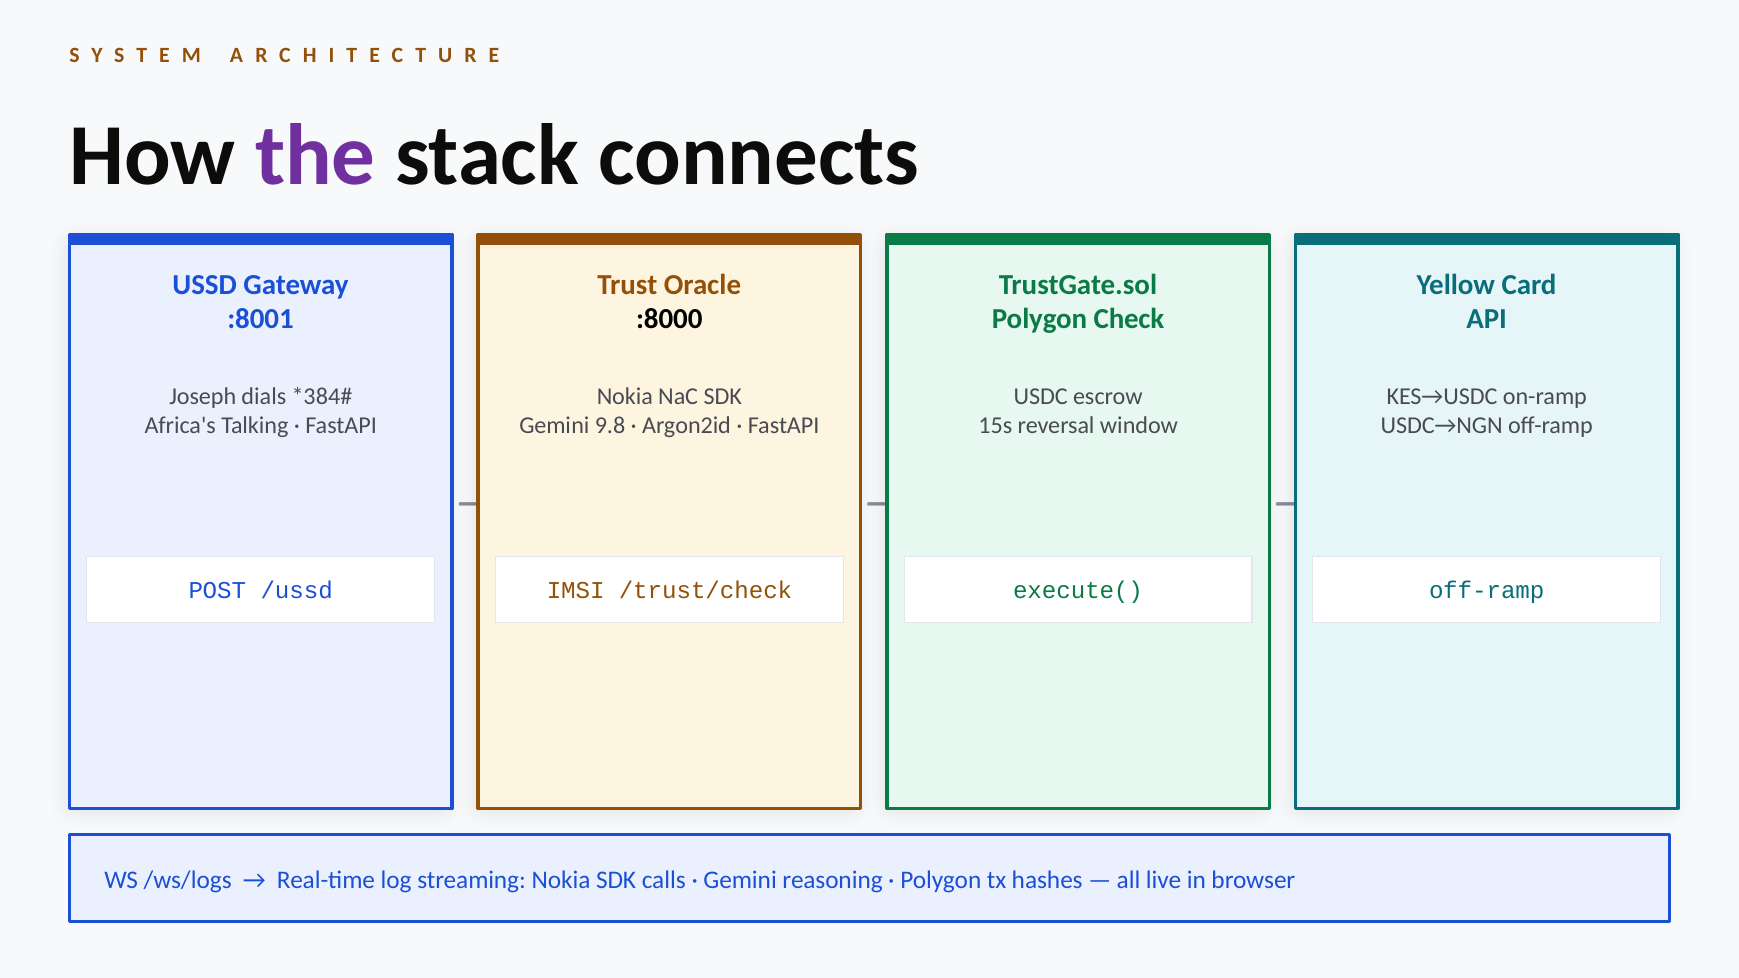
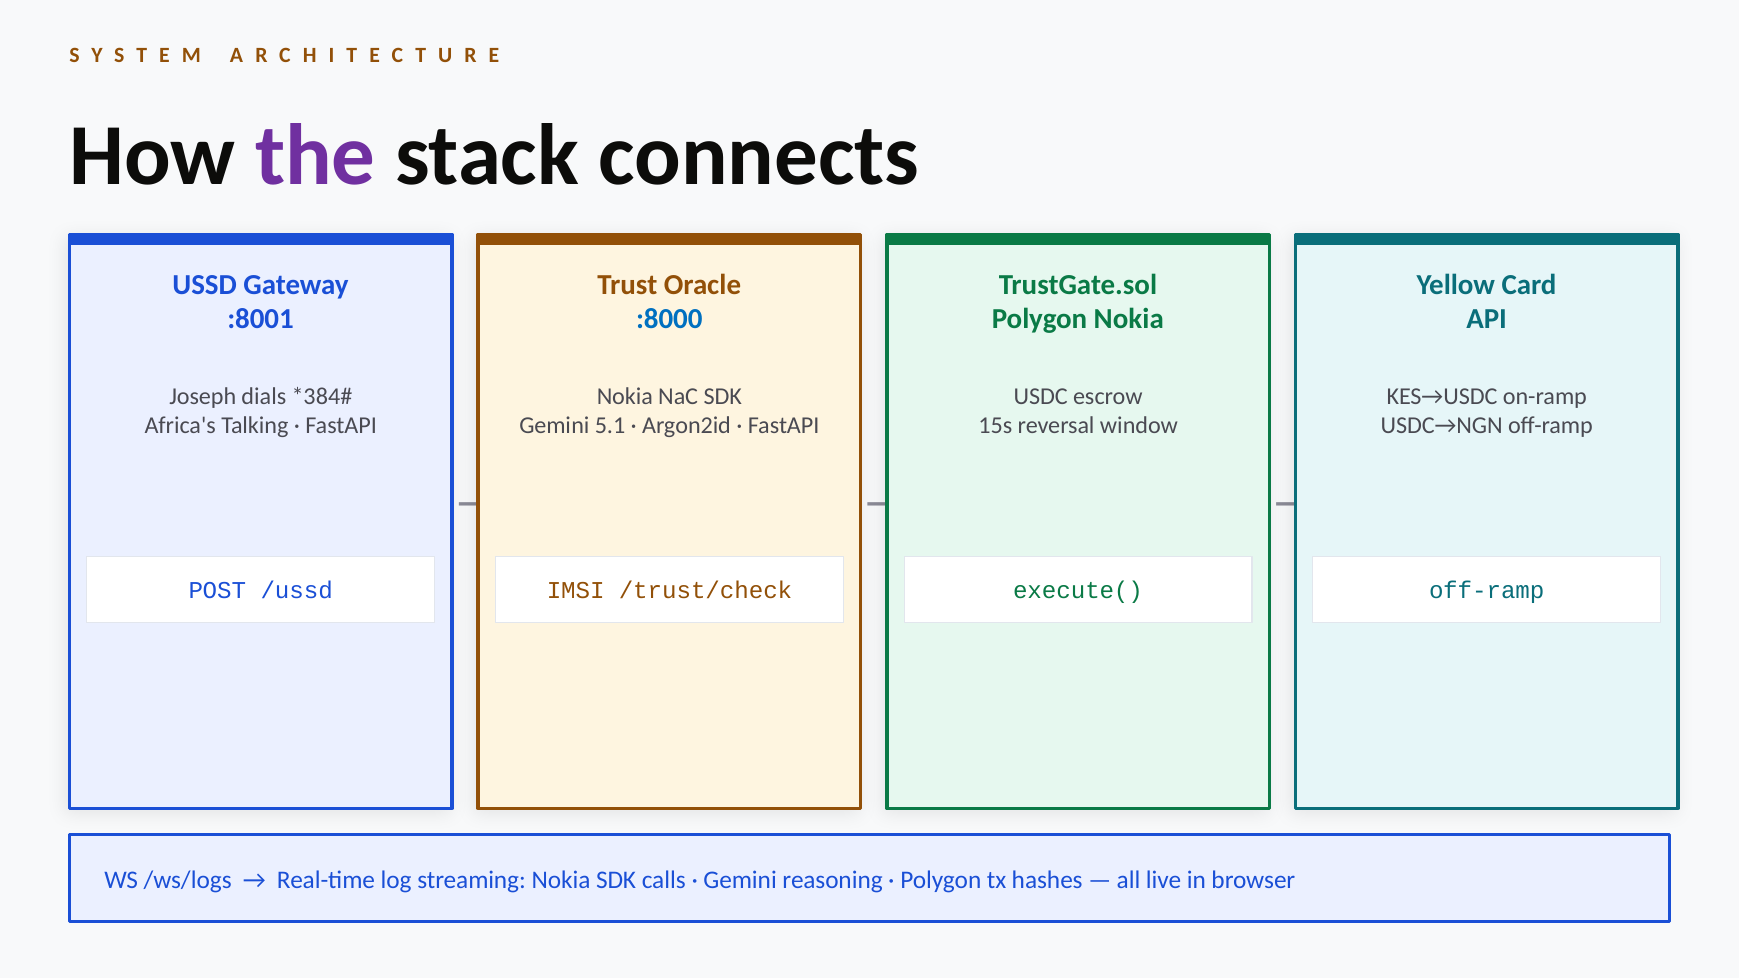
:8000 colour: black -> blue (669, 319)
Polygon Check: Check -> Nokia (1129, 319)
9.8: 9.8 -> 5.1 (610, 426)
